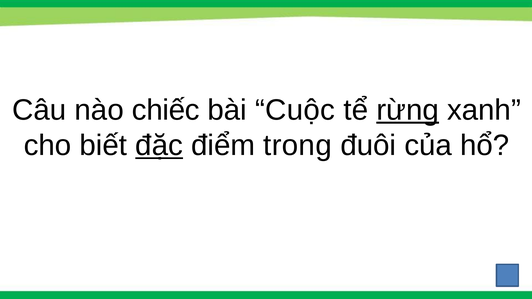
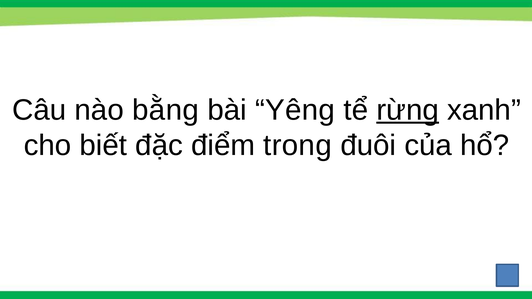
chiếc: chiếc -> bằng (166, 110)
Cuộc: Cuộc -> Yêng (295, 110)
đặc underline: present -> none (159, 146)
